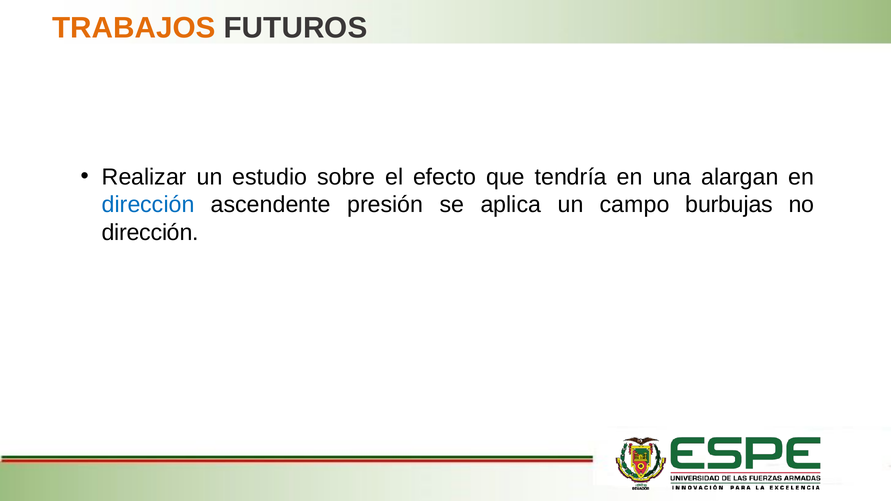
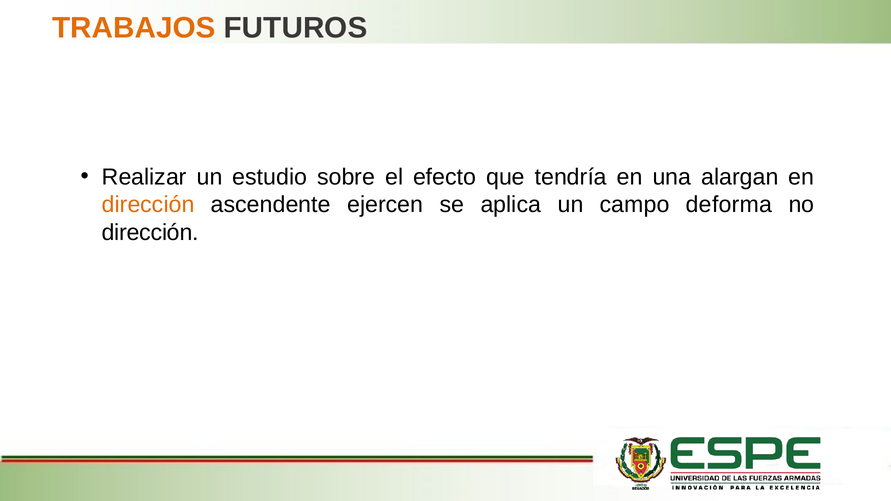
dirección colour: blue -> orange (148, 205)
presión: presión -> ejercen (385, 205)
burbujas: burbujas -> deforma (729, 205)
